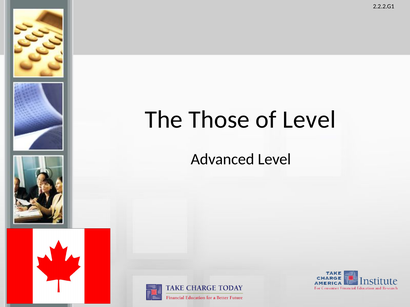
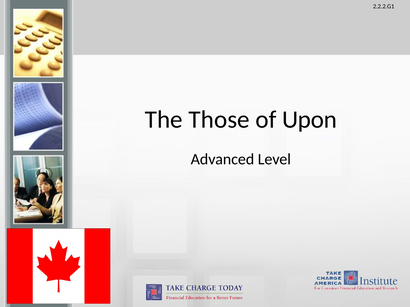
of Level: Level -> Upon (309, 120)
